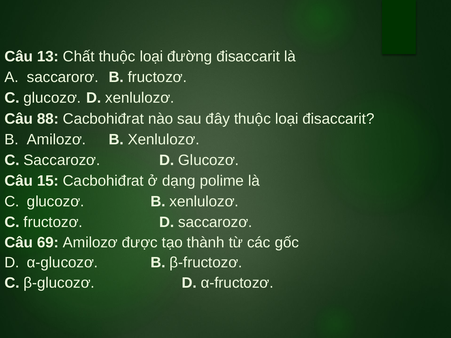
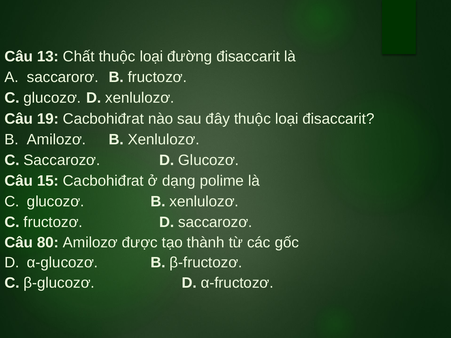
88: 88 -> 19 (48, 119)
69: 69 -> 80 (48, 243)
